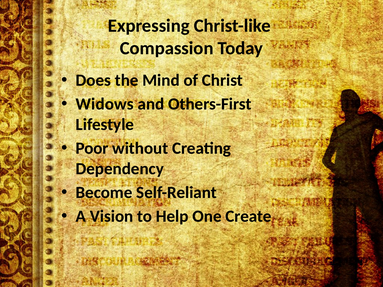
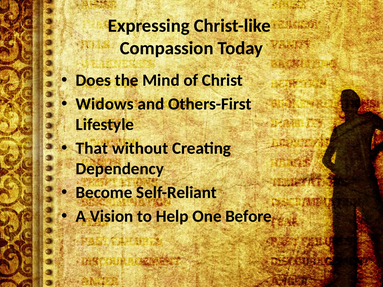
Poor: Poor -> That (92, 148)
Create: Create -> Before (249, 217)
